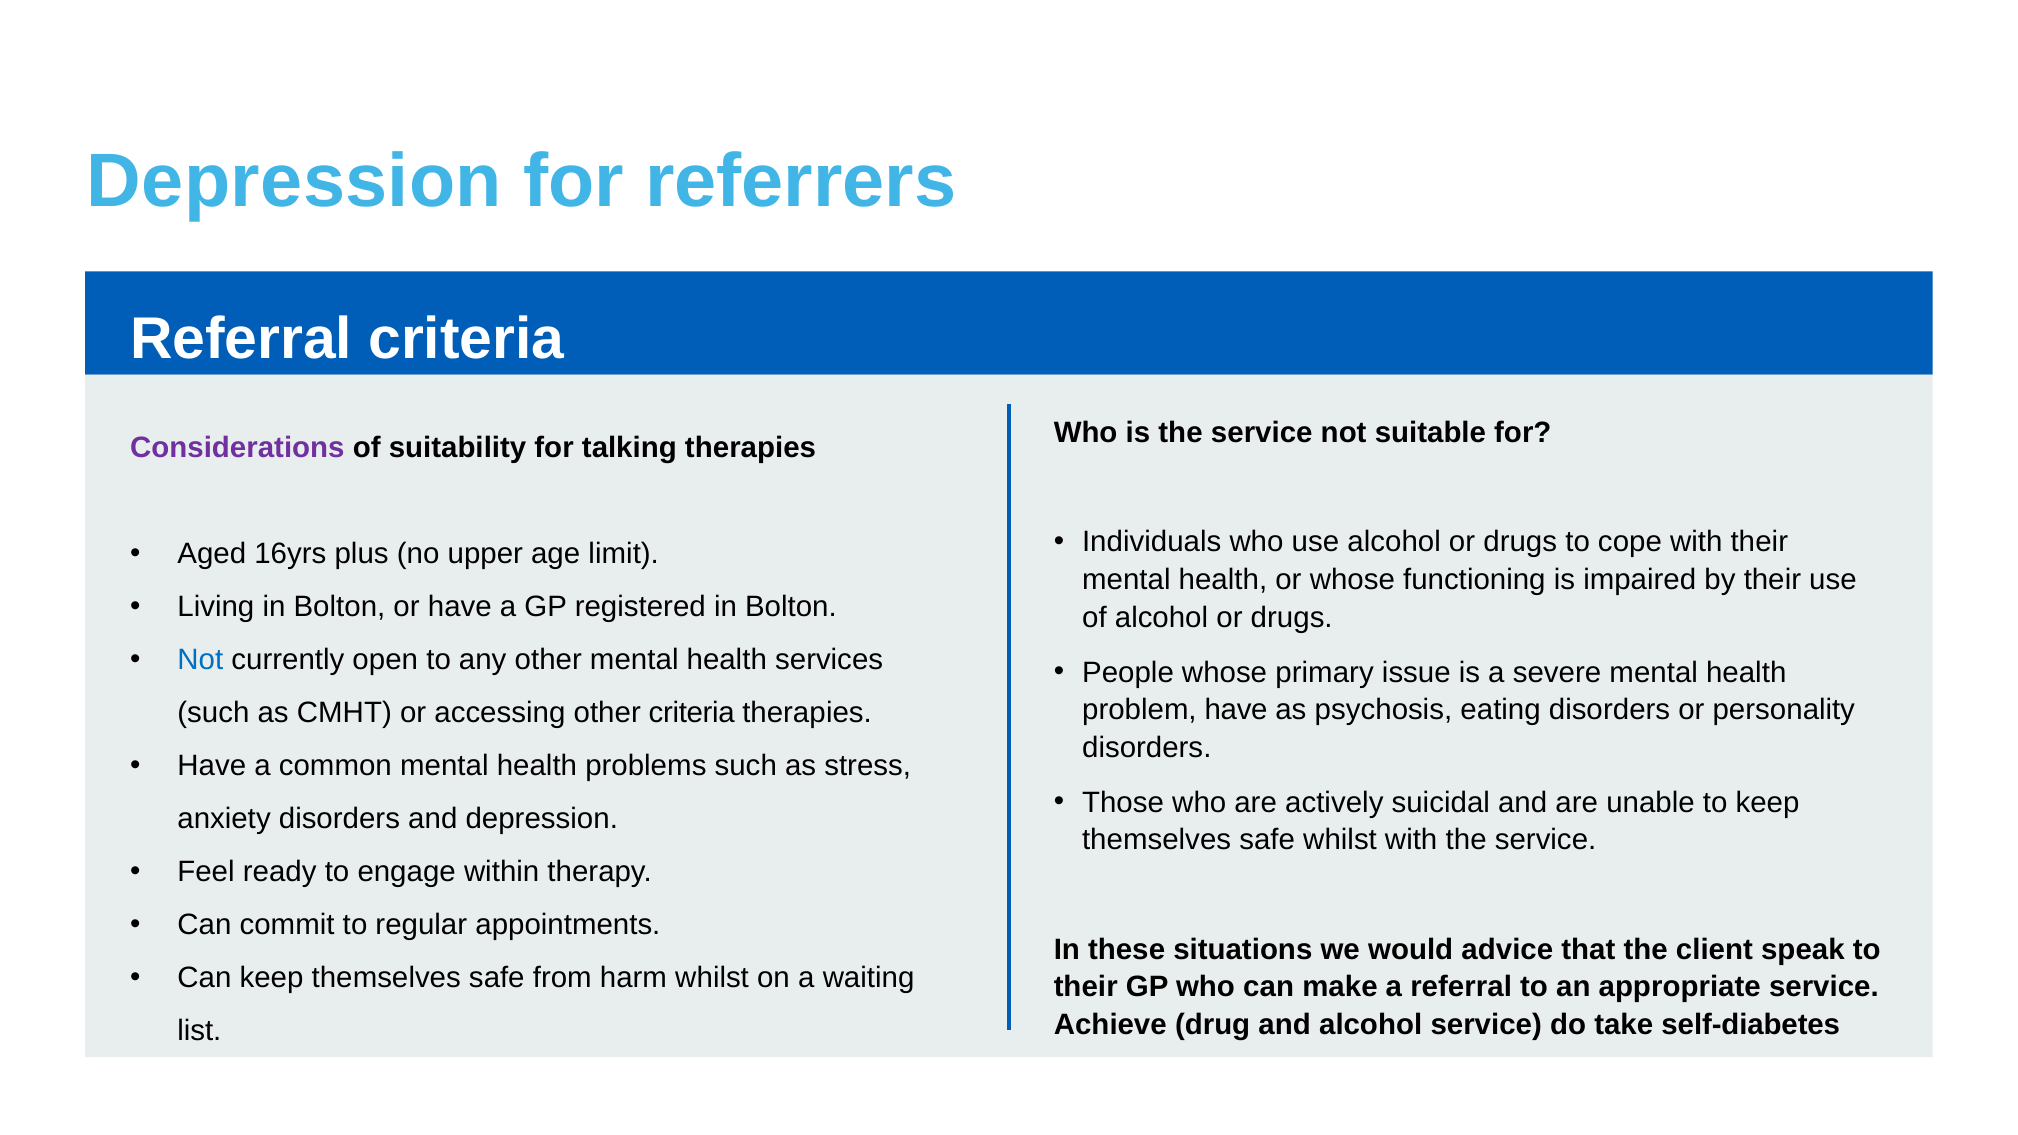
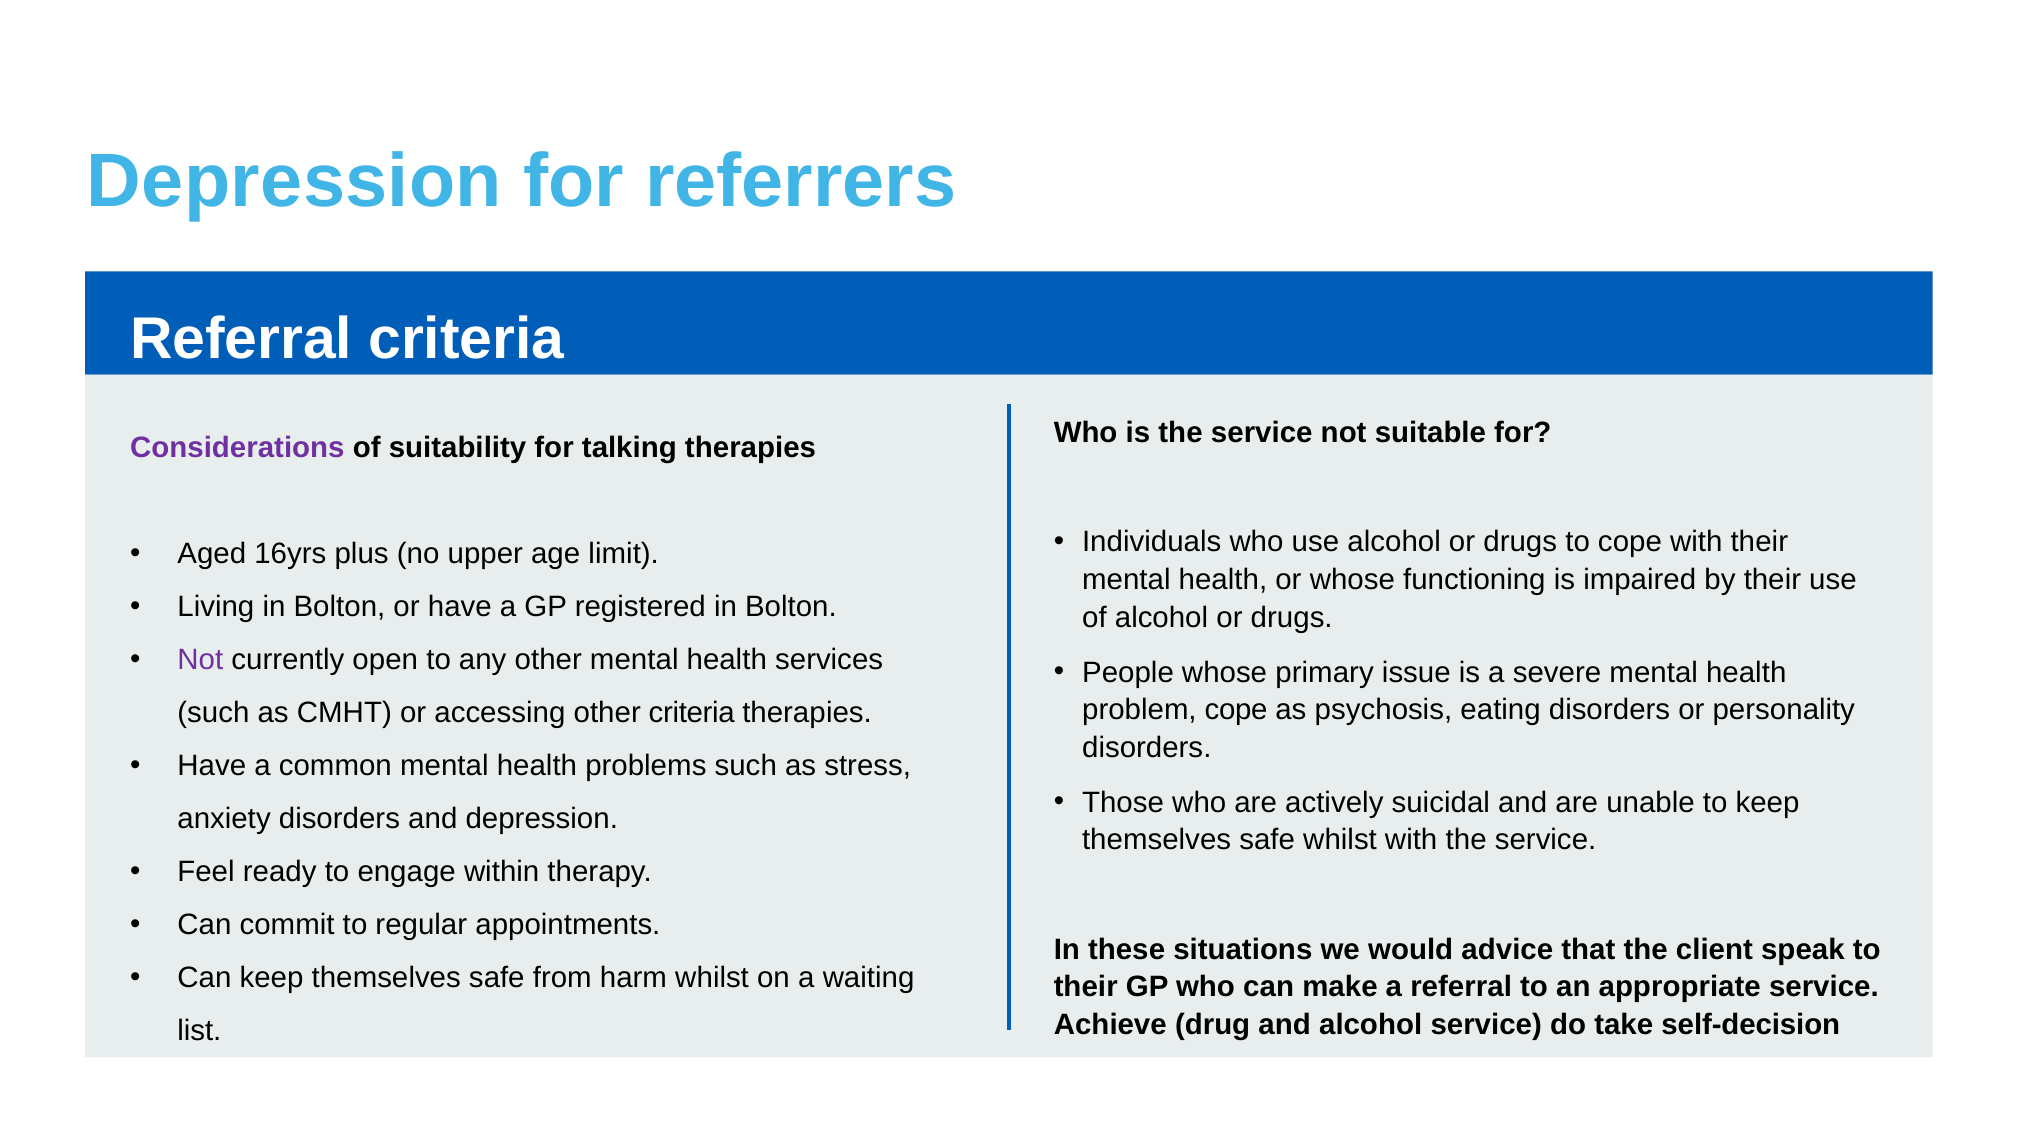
Not colour: blue -> purple (200, 660)
problem have: have -> cope (1236, 710)
self-diabetes: self-diabetes -> self-decision (1751, 1025)
